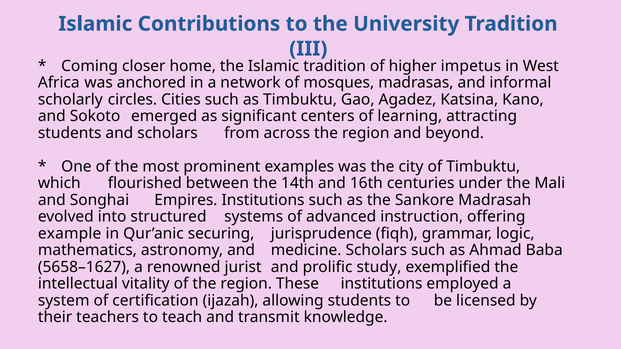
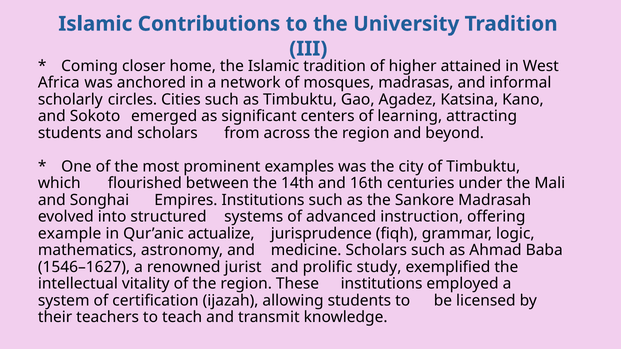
impetus: impetus -> attained (471, 66)
securing: securing -> actualize (221, 234)
5658–1627: 5658–1627 -> 1546–1627 (84, 267)
